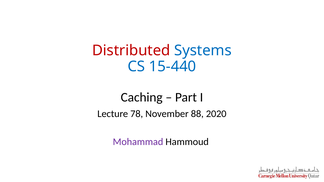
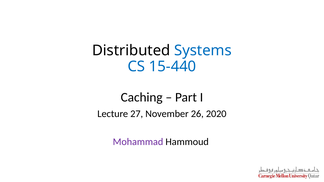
Distributed colour: red -> black (131, 51)
78: 78 -> 27 (137, 114)
88: 88 -> 26 (197, 114)
